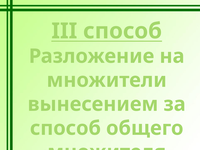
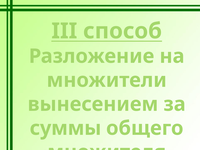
способ: способ -> суммы (65, 128)
